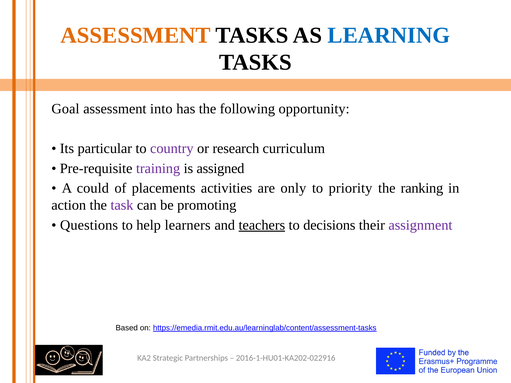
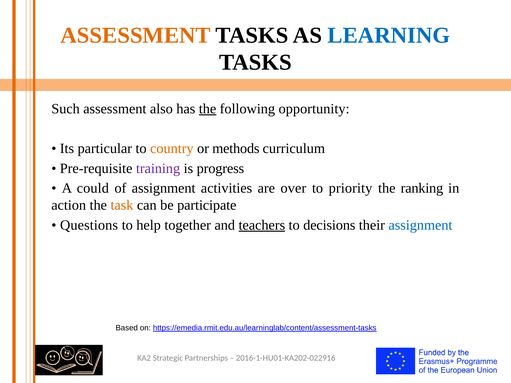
Goal: Goal -> Such (66, 109)
into: into -> also (161, 109)
the underline: none -> present (208, 109)
country colour: purple -> orange (172, 149)
research: research -> methods (236, 149)
assigned: assigned -> progress (220, 168)
of placements: placements -> assignment (164, 188)
only: only -> over (293, 188)
task colour: purple -> orange (122, 205)
promoting: promoting -> participate (207, 205)
learners: learners -> together (188, 225)
assignment colour: purple -> blue (420, 225)
